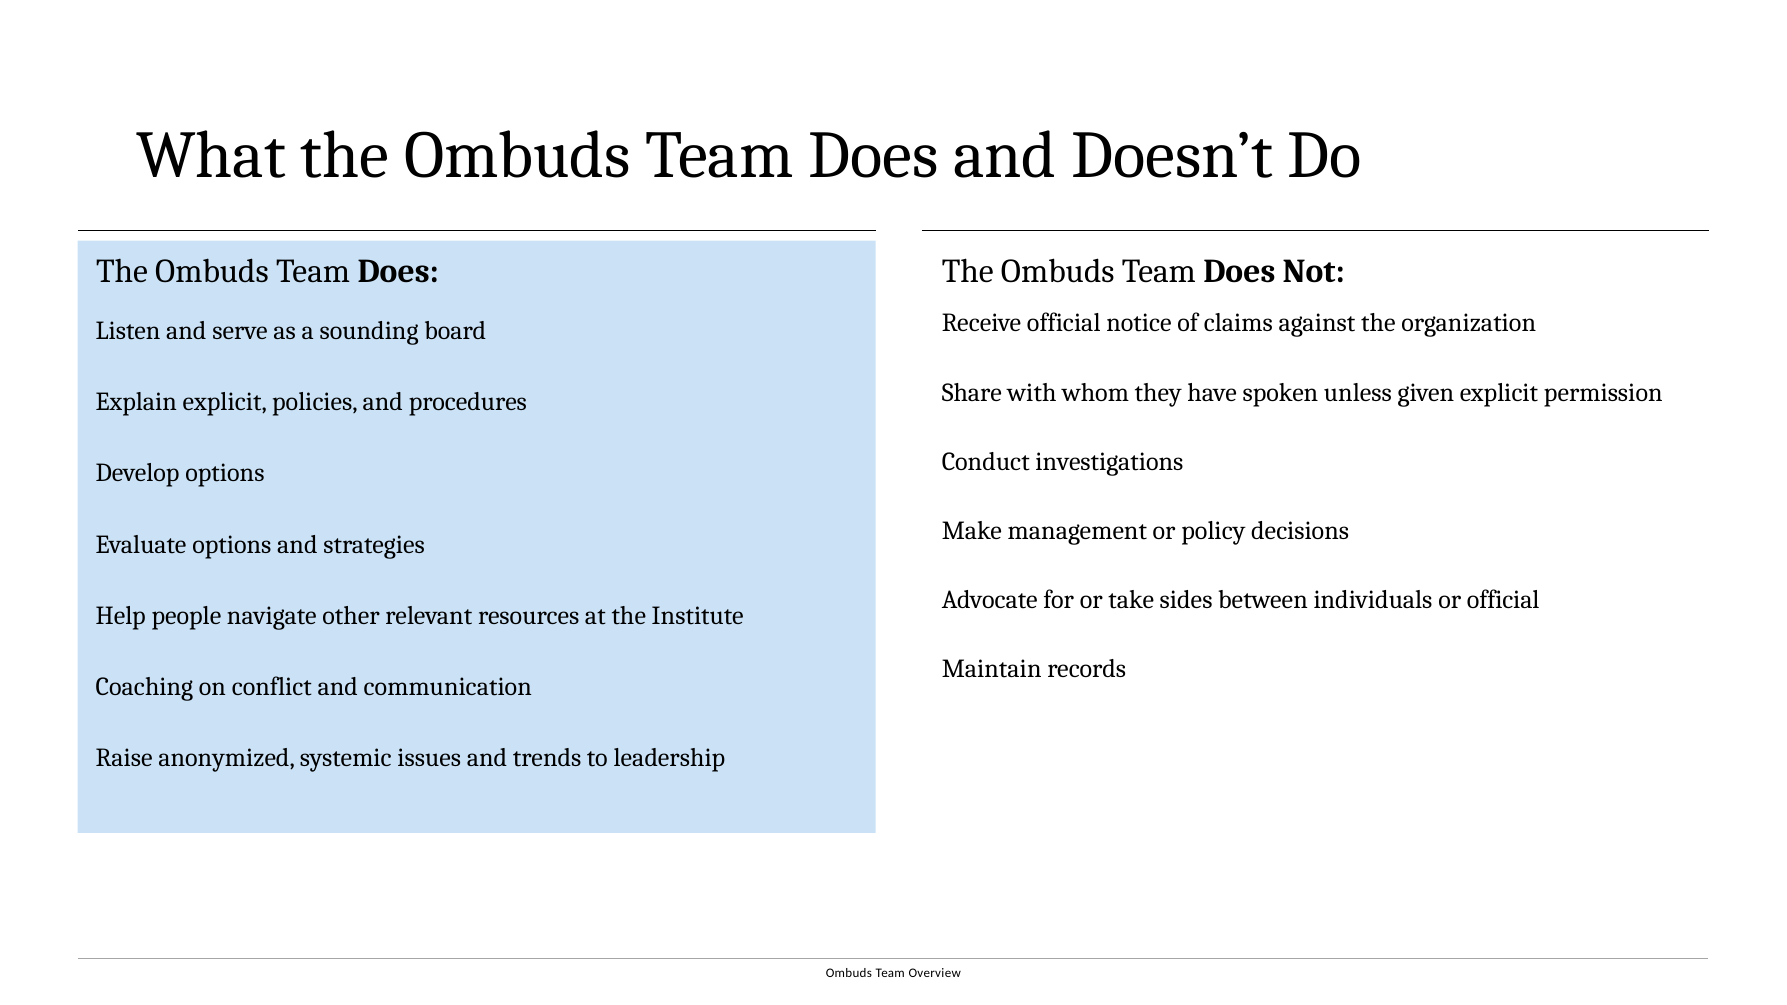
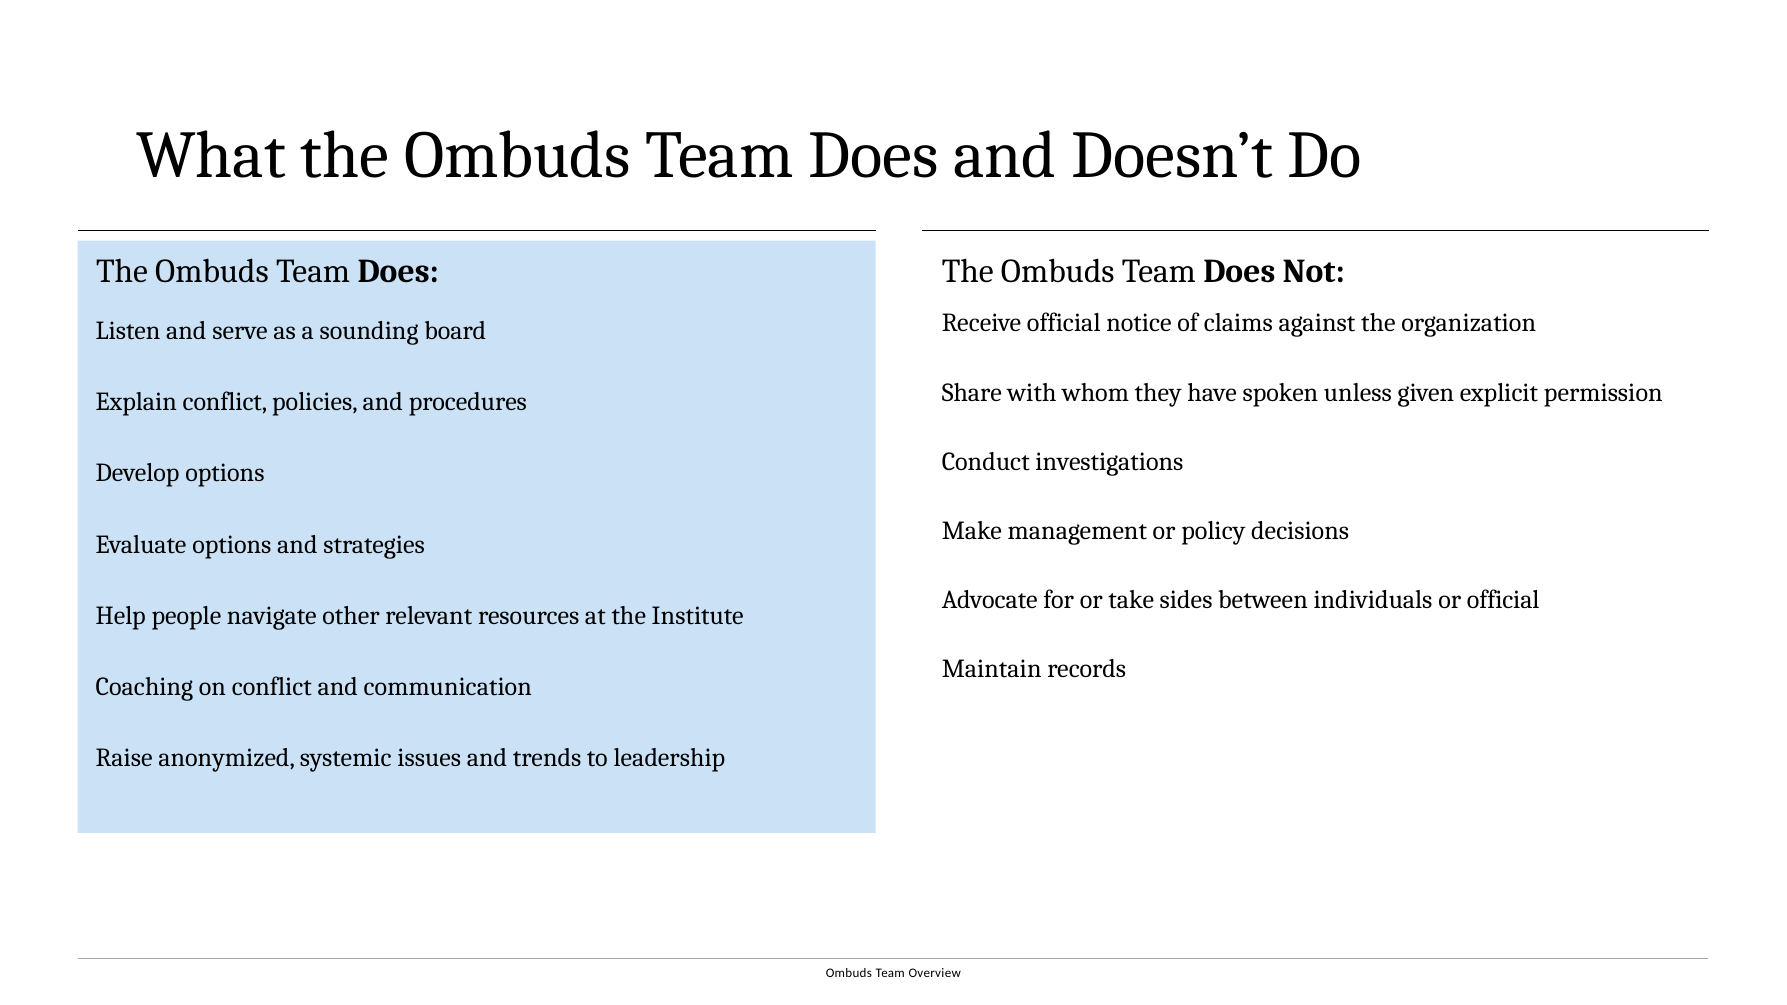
Explain explicit: explicit -> conflict (225, 402)
